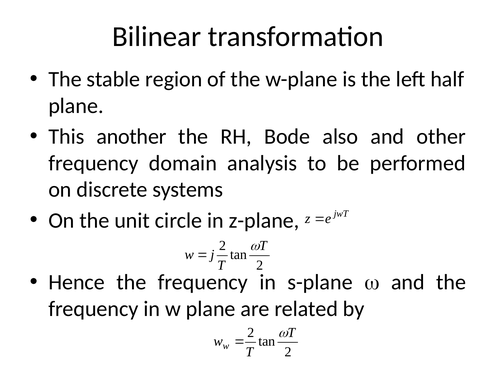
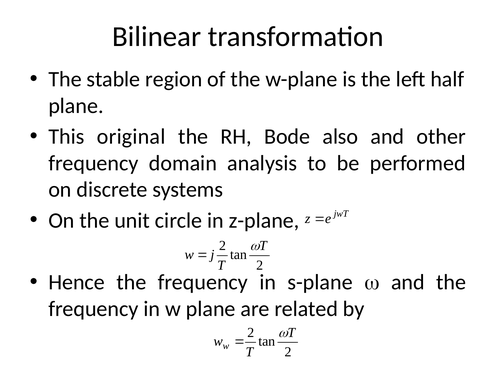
another: another -> original (131, 137)
